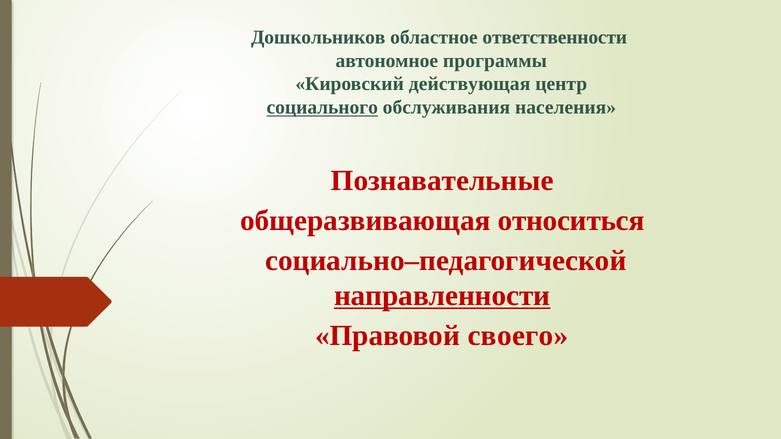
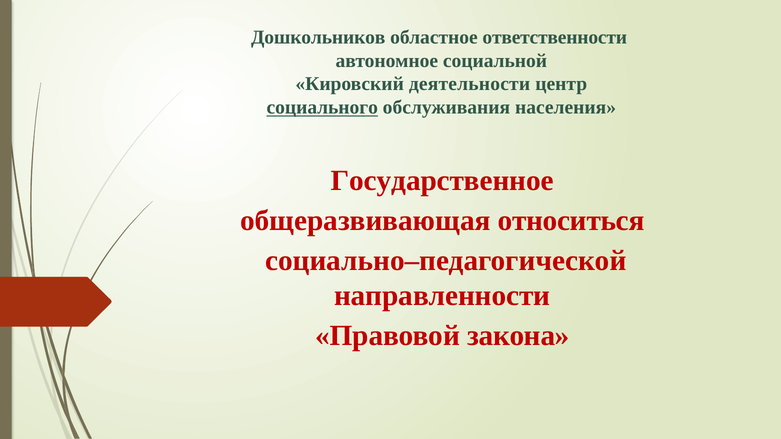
программы: программы -> социальной (495, 61)
действующая: действующая -> деятельности (470, 84)
Познавательные: Познавательные -> Государственное (442, 181)
направленности underline: present -> none (442, 296)
своего: своего -> закона (518, 336)
